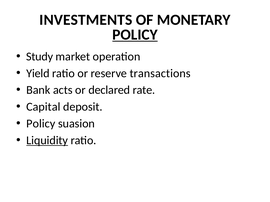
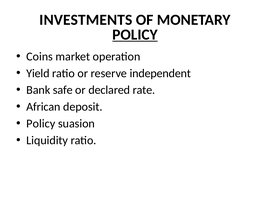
Study: Study -> Coins (40, 57)
transactions: transactions -> independent (160, 73)
acts: acts -> safe (63, 90)
Capital: Capital -> African (43, 107)
Liquidity underline: present -> none (47, 141)
